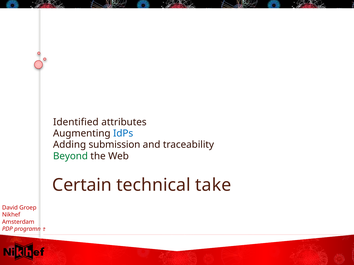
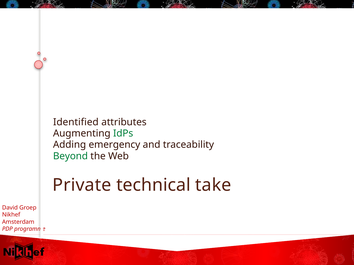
IdPs colour: blue -> green (123, 134)
submission: submission -> emergency (114, 145)
Certain: Certain -> Private (82, 185)
